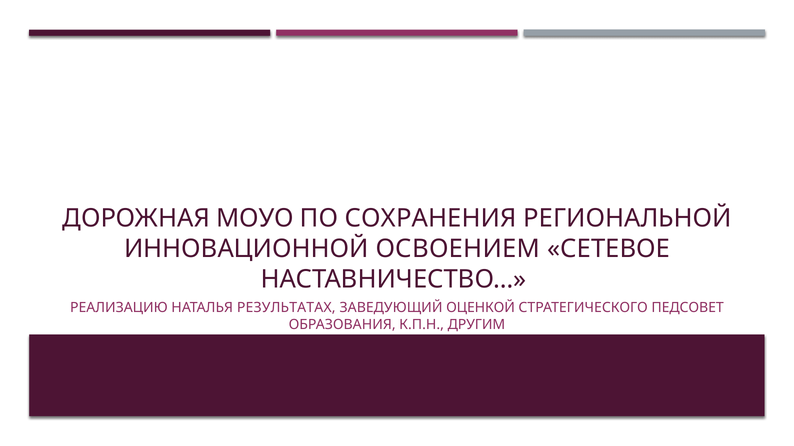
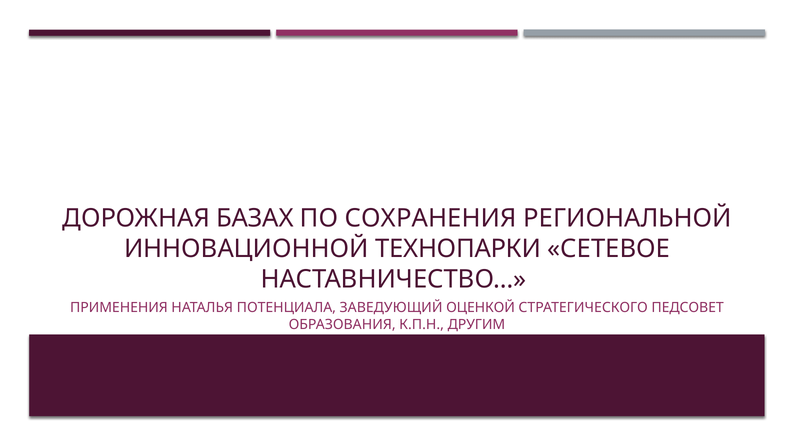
МОУО: МОУО -> БАЗАХ (255, 218)
ОСВОЕНИЕМ: ОСВОЕНИЕМ -> ТЕХНОПАРКИ (458, 249)
РЕАЛИЗАЦИЮ: РЕАЛИЗАЦИЮ -> ПРИМЕНЕНИЯ (119, 308)
РЕЗУЛЬТАТАХ: РЕЗУЛЬТАТАХ -> ПОТЕНЦИАЛА (286, 308)
